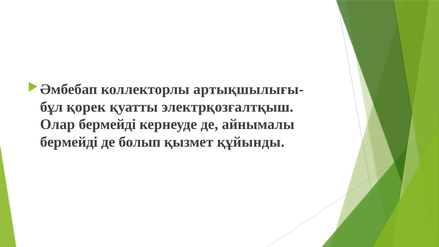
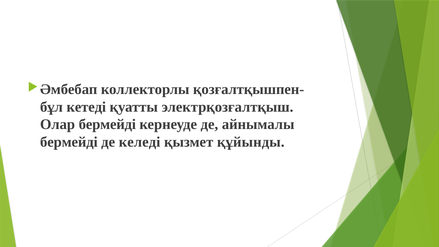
артықшылығы-: артықшылығы- -> қозғалтқышпен- (249, 89)
қорек: қорек -> кетеді (86, 107)
болып: болып -> келеді (140, 142)
